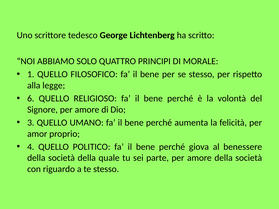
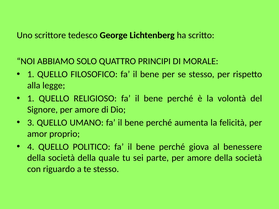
6: 6 -> 1 (31, 99)
